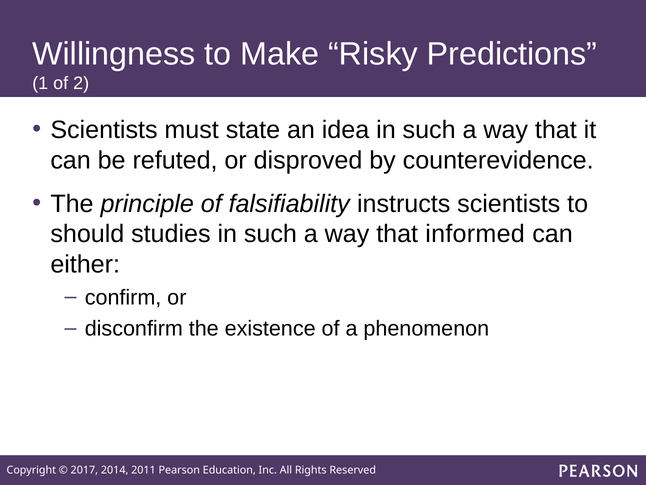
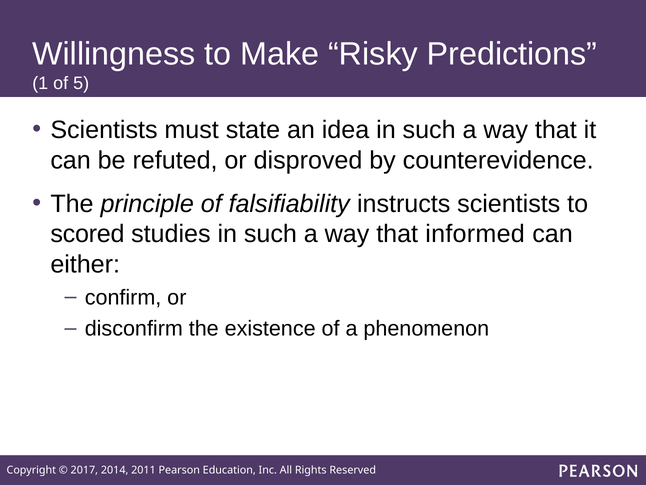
2: 2 -> 5 (81, 83)
should: should -> scored (87, 234)
